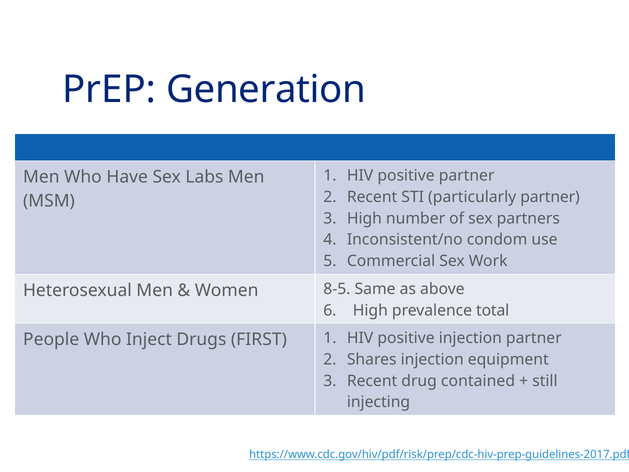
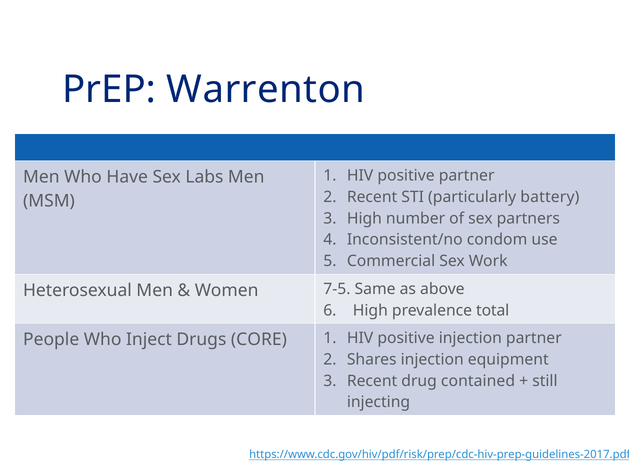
Generation: Generation -> Warrenton (266, 90)
particularly partner: partner -> battery (550, 197)
8-5: 8-5 -> 7-5 (337, 289)
FIRST: FIRST -> CORE (259, 339)
